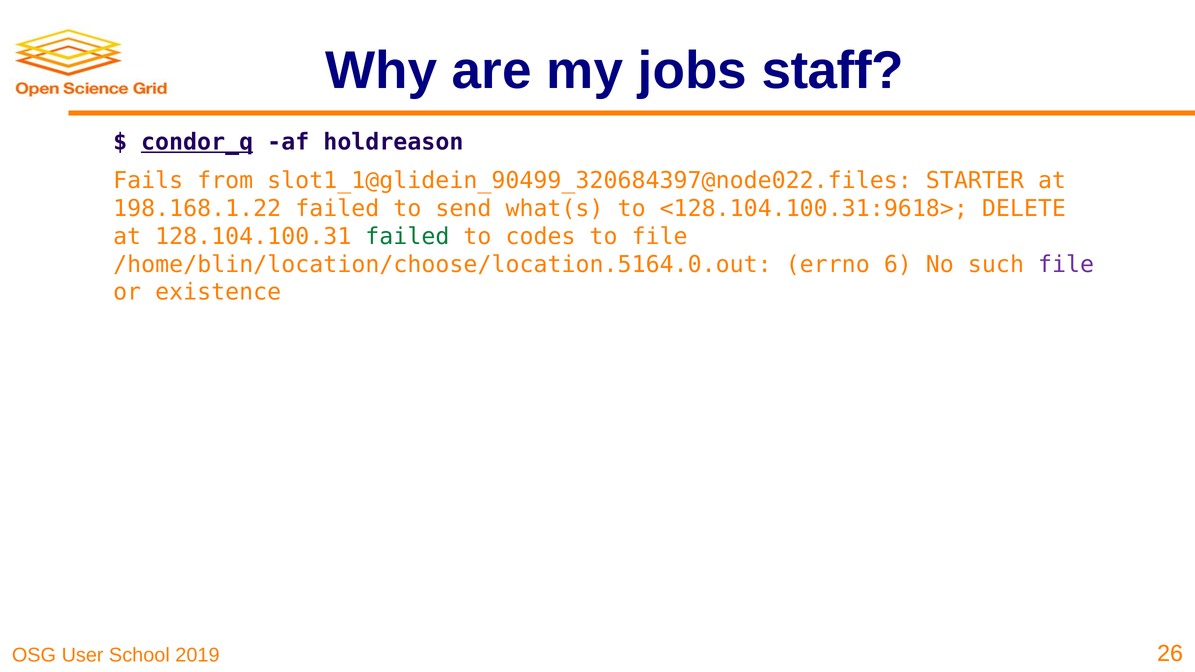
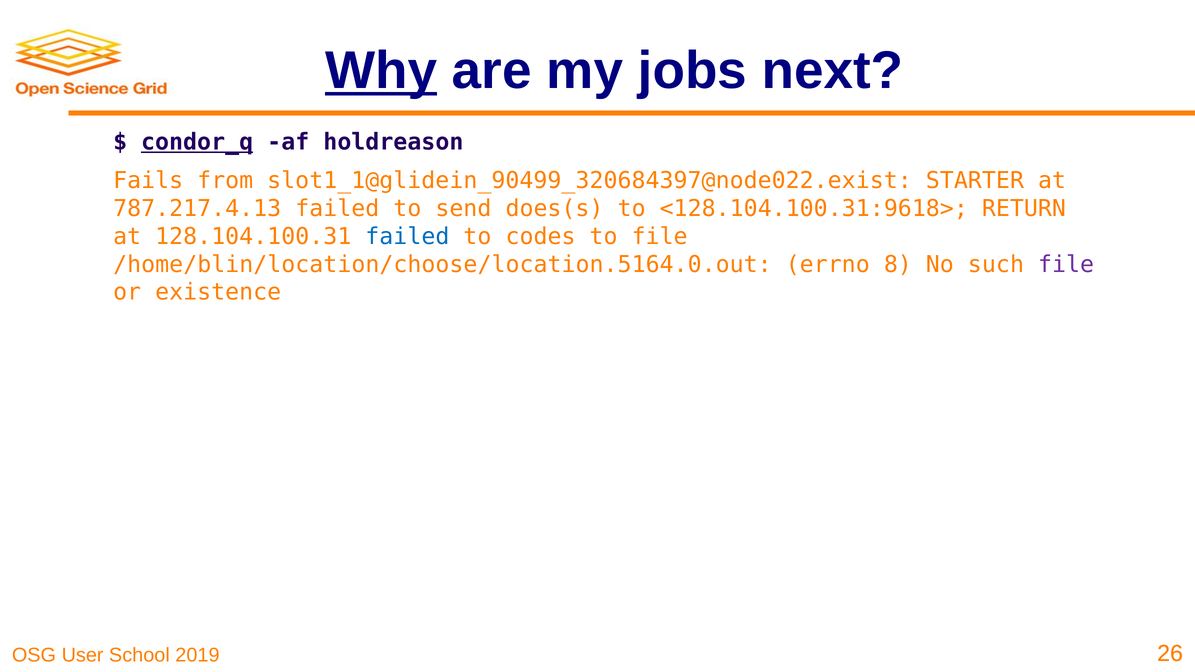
Why underline: none -> present (381, 71)
staff: staff -> next (832, 71)
slot1_1@glidein_90499_320684397@node022.files: slot1_1@glidein_90499_320684397@node022.files -> slot1_1@glidein_90499_320684397@node022.exist (590, 181)
198.168.1.22: 198.168.1.22 -> 787.217.4.13 (197, 209)
what(s: what(s -> does(s (554, 209)
DELETE: DELETE -> RETURN (1024, 209)
failed colour: green -> blue (407, 237)
6: 6 -> 8 (898, 264)
